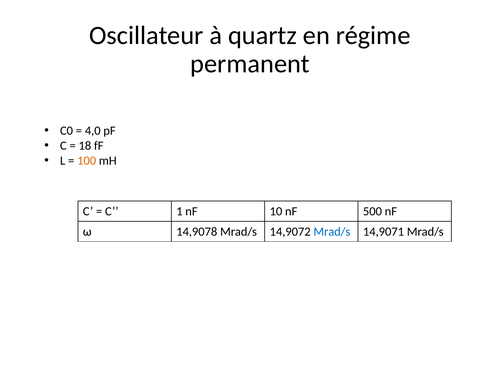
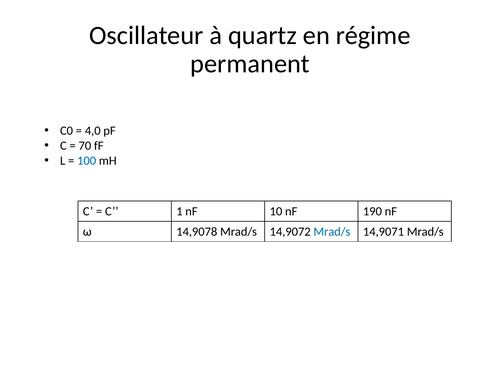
18: 18 -> 70 (85, 146)
100 colour: orange -> blue (87, 161)
500: 500 -> 190 (372, 211)
